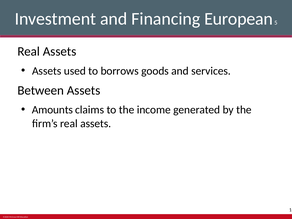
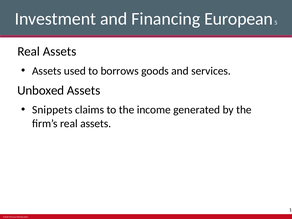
Between: Between -> Unboxed (41, 90)
Amounts: Amounts -> Snippets (52, 110)
